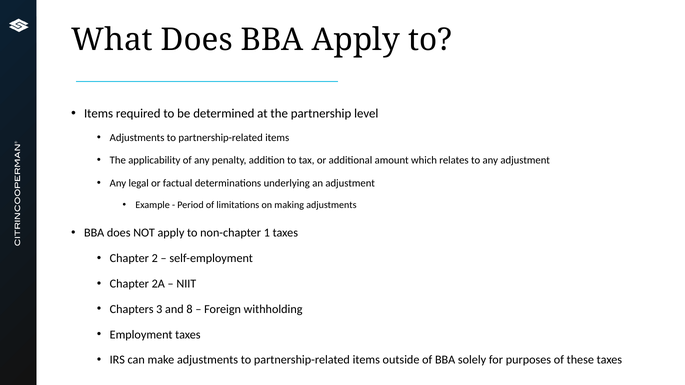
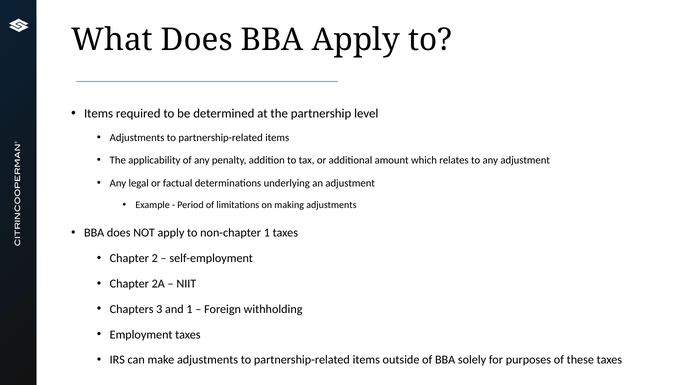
and 8: 8 -> 1 (190, 309)
